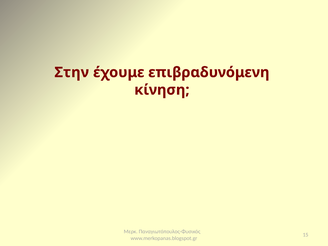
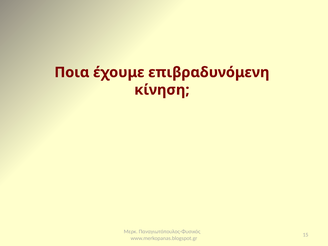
Στην: Στην -> Ποια (72, 72)
